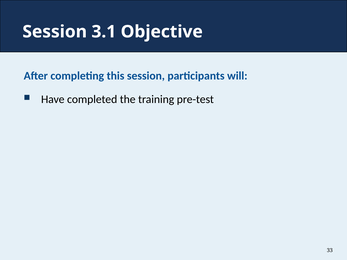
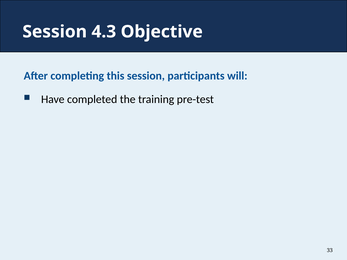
3.1: 3.1 -> 4.3 (104, 32)
